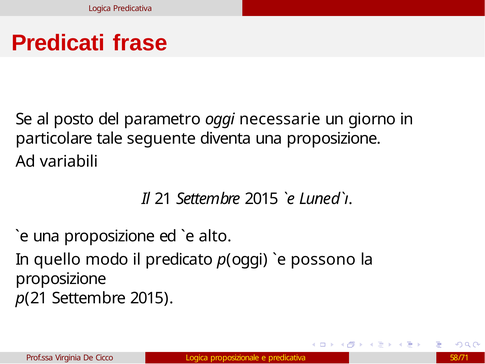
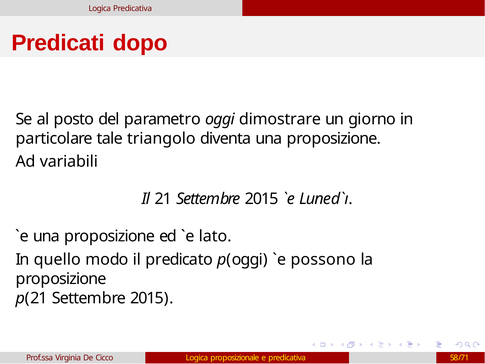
frase: frase -> dopo (140, 43)
necessarie: necessarie -> dimostrare (280, 119)
seguente: seguente -> triangolo (161, 138)
alto: alto -> lato (215, 236)
